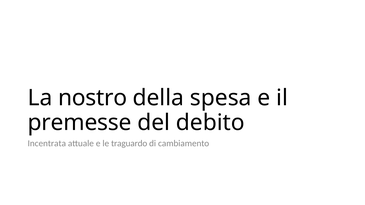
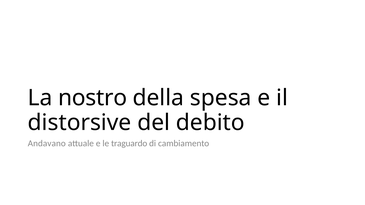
premesse: premesse -> distorsive (79, 123)
Incentrata: Incentrata -> Andavano (47, 144)
